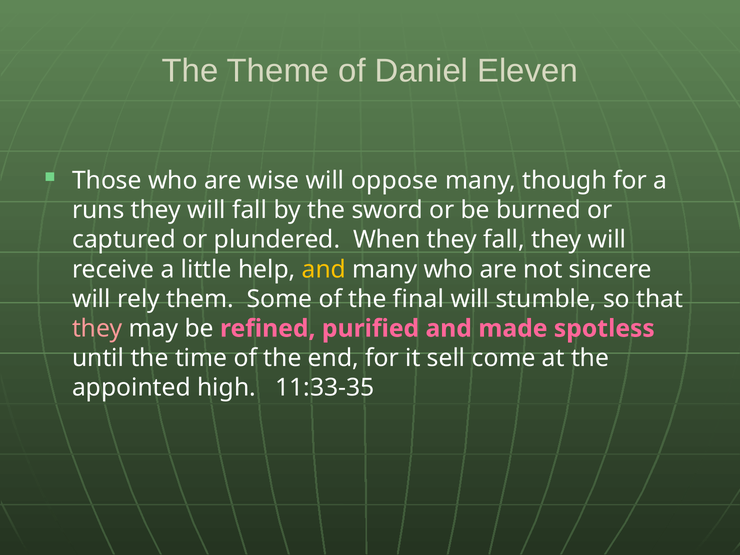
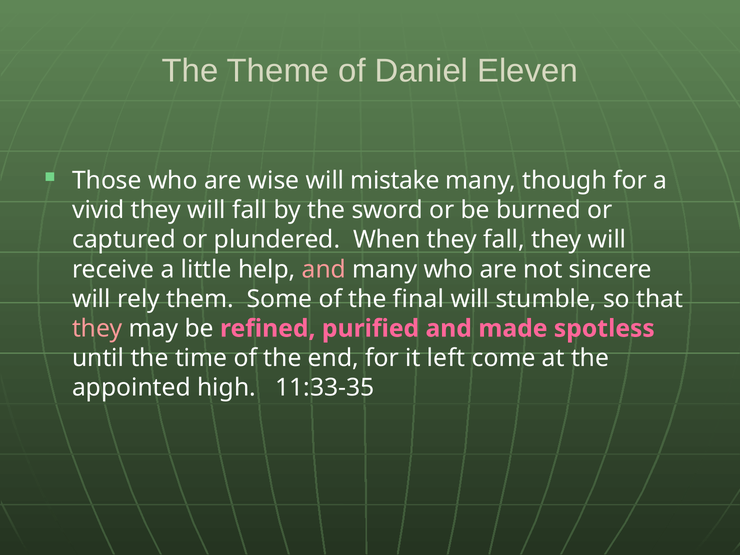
oppose: oppose -> mistake (395, 181)
runs: runs -> vivid (98, 210)
and colour: yellow -> pink (324, 269)
sell: sell -> left (446, 358)
